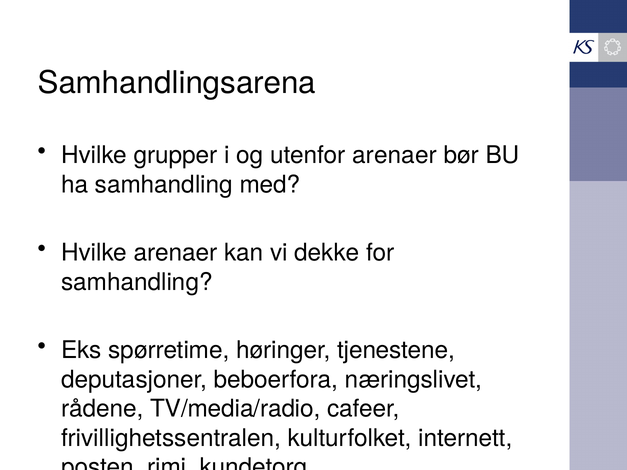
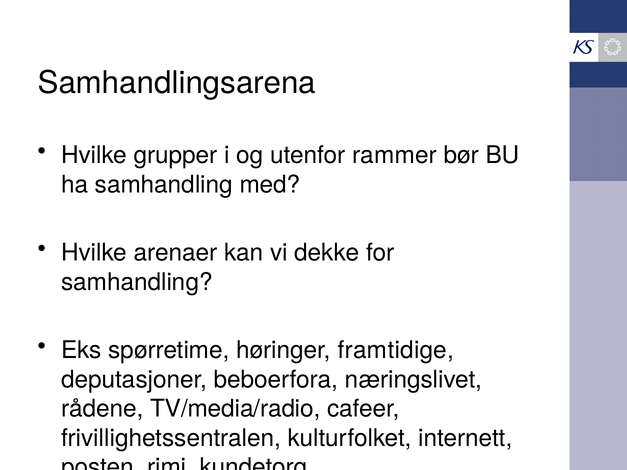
utenfor arenaer: arenaer -> rammer (394, 155)
tjenestene: tjenestene -> framtidige (396, 351)
